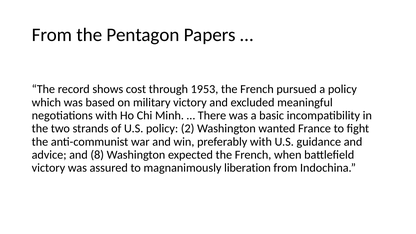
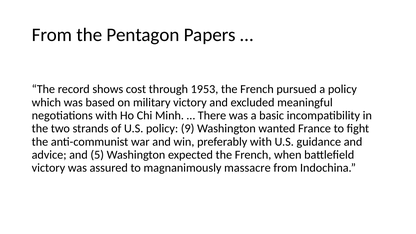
2: 2 -> 9 (188, 129)
8: 8 -> 5 (97, 155)
liberation: liberation -> massacre (247, 168)
